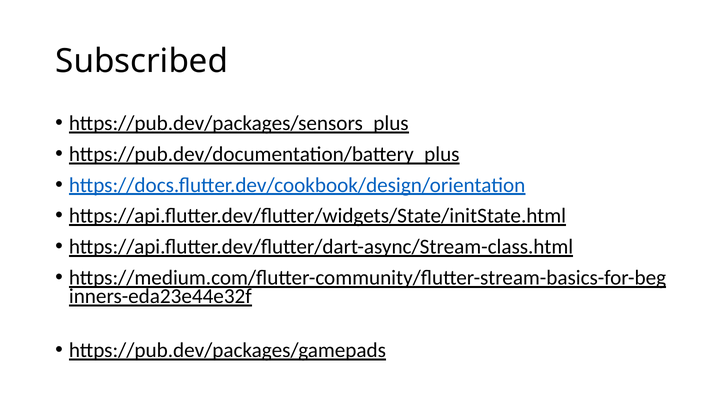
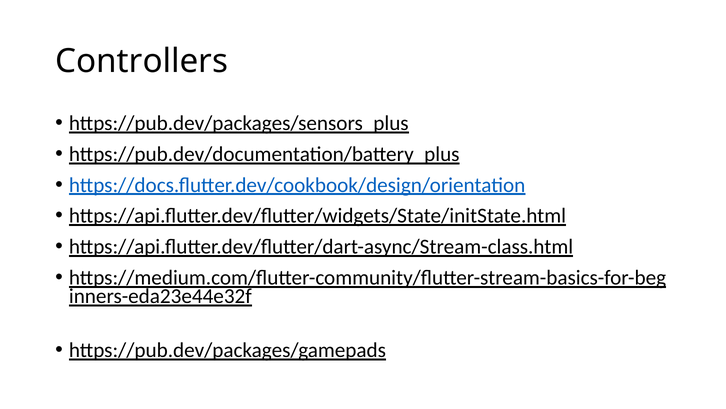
Subscribed: Subscribed -> Controllers (142, 61)
